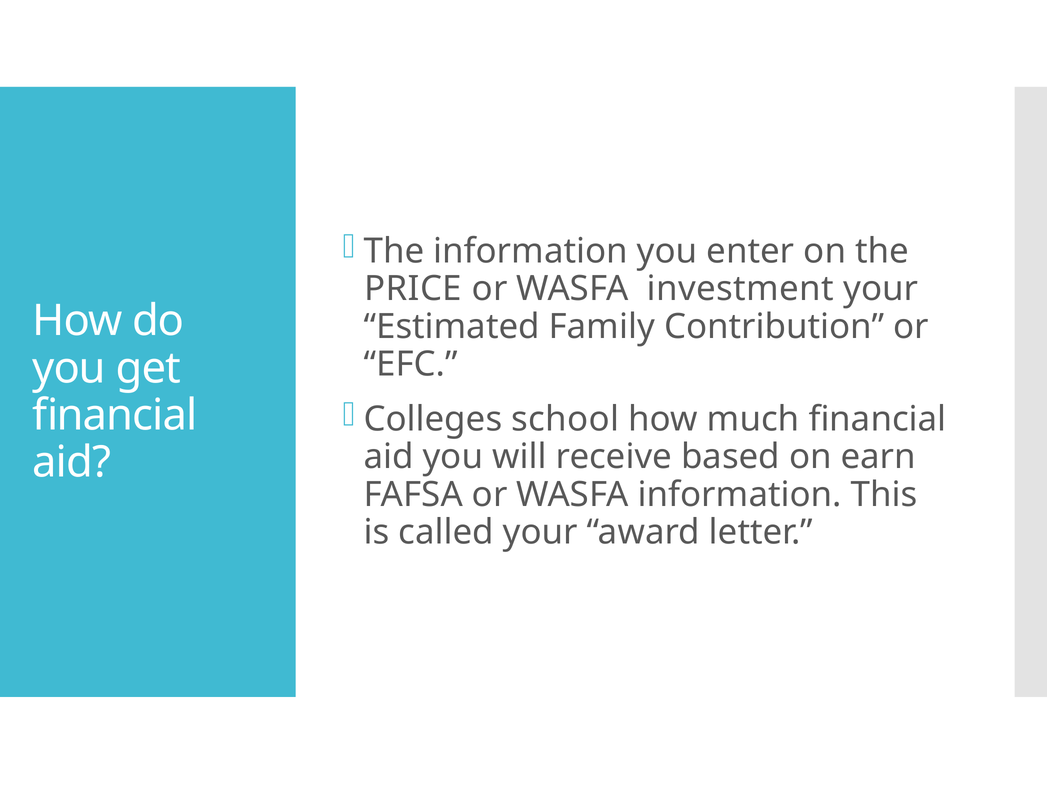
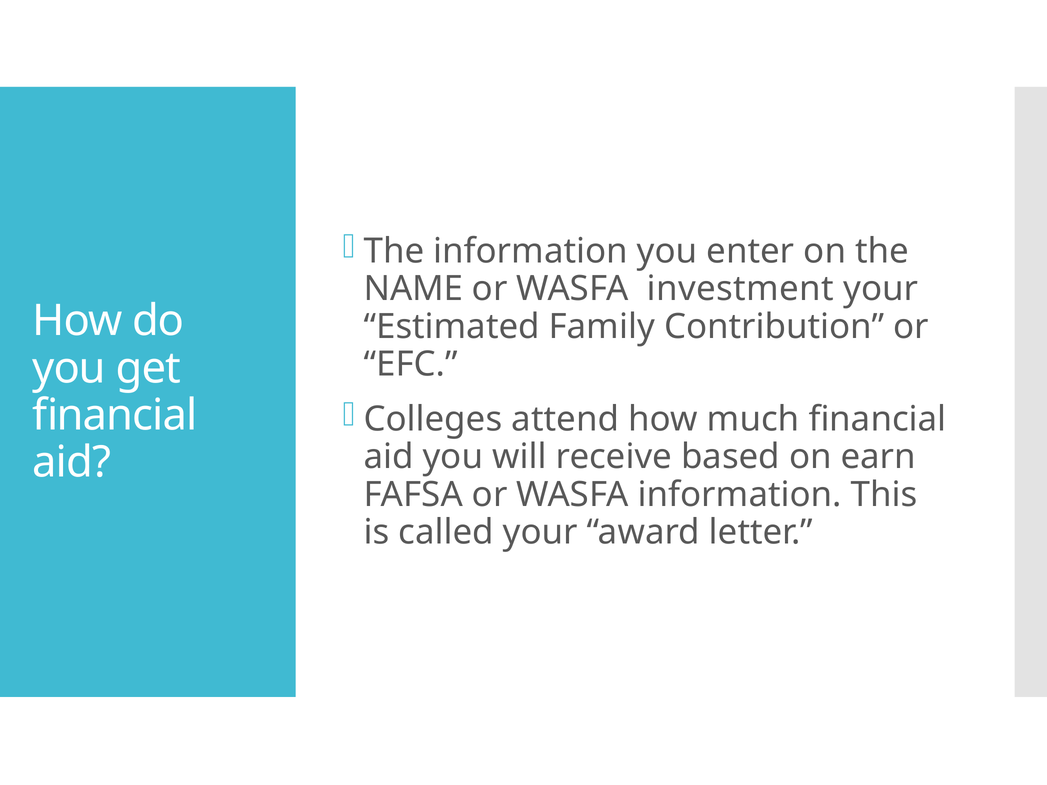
PRICE: PRICE -> NAME (413, 289)
school: school -> attend (565, 419)
